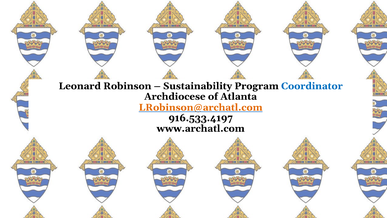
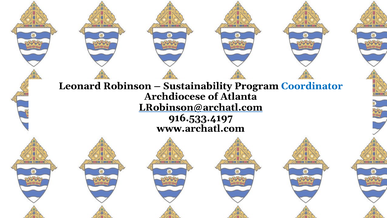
LRobinson@archatl.com colour: orange -> black (201, 107)
